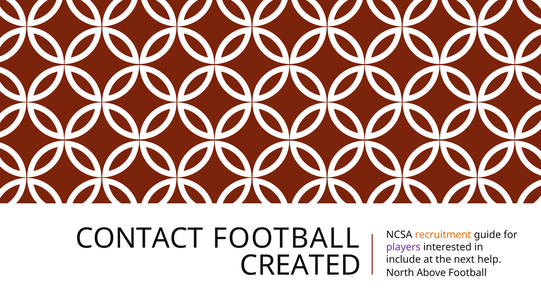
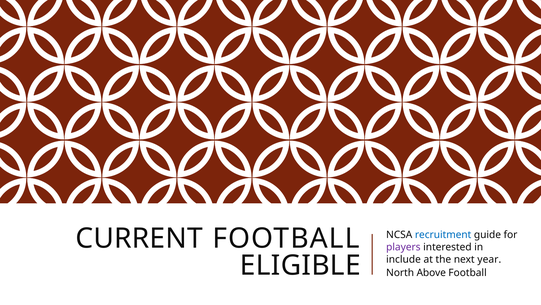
CONTACT: CONTACT -> CURRENT (139, 238)
recruitment colour: orange -> blue (443, 234)
help: help -> year (489, 259)
CREATED: CREATED -> ELIGIBLE (300, 265)
